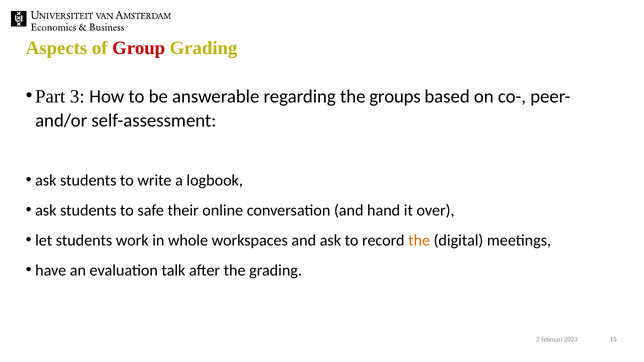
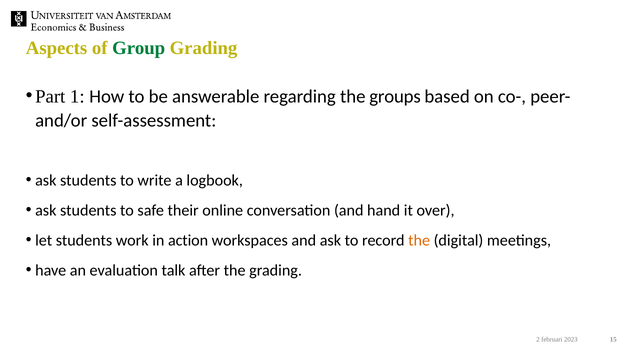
Group colour: red -> green (139, 48)
3: 3 -> 1 (77, 96)
whole: whole -> action (188, 240)
